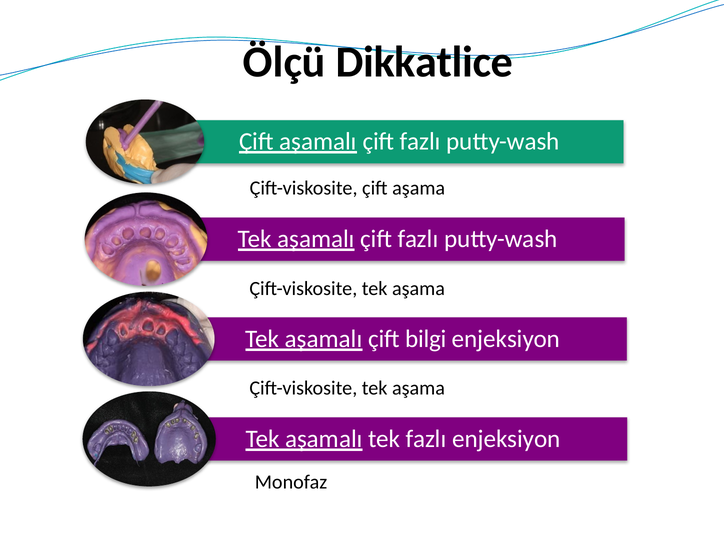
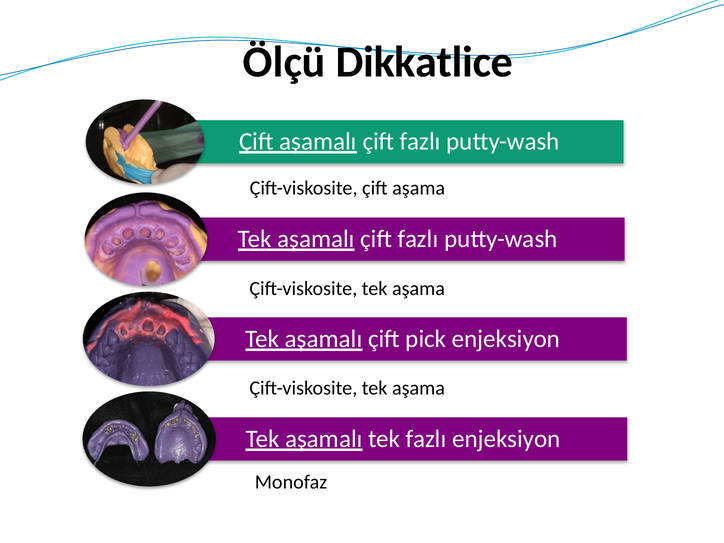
bilgi: bilgi -> pick (426, 339)
